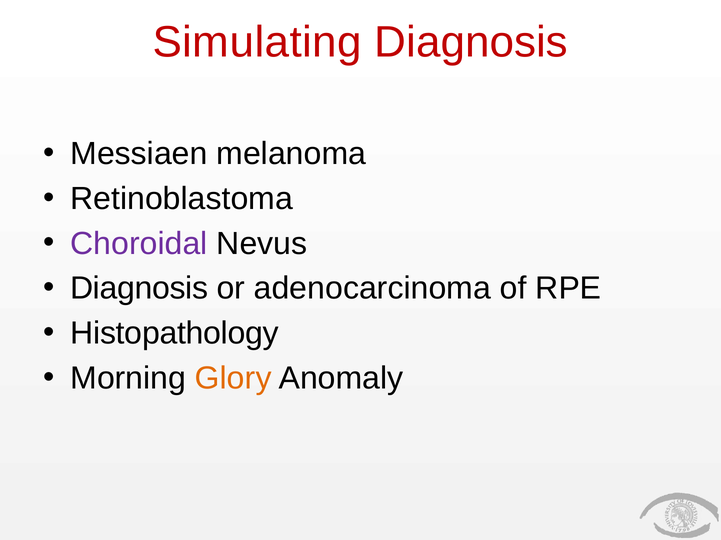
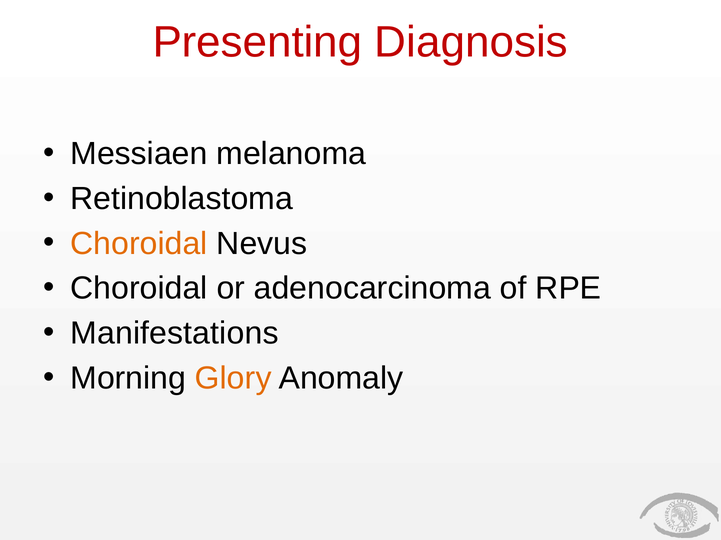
Simulating: Simulating -> Presenting (257, 42)
Choroidal colour: purple -> orange (139, 244)
Diagnosis: Diagnosis -> Choroidal (139, 289)
Histopathology: Histopathology -> Manifestations (174, 334)
